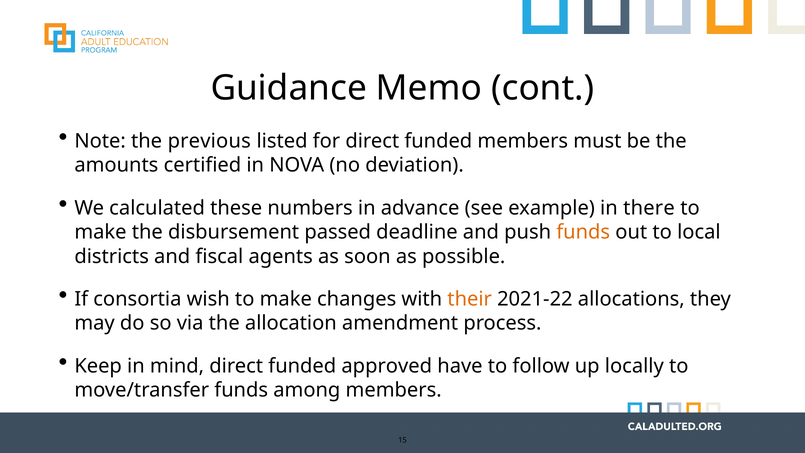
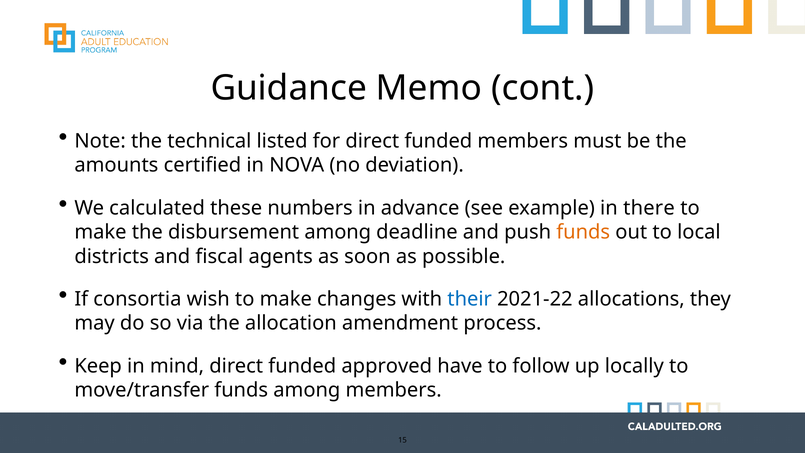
previous: previous -> technical (209, 141)
disbursement passed: passed -> among (338, 232)
their colour: orange -> blue (470, 299)
